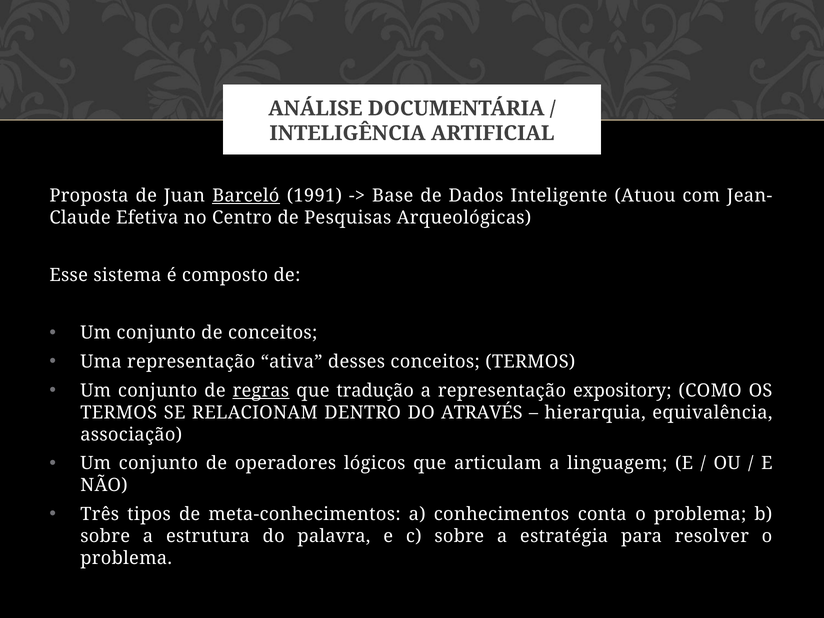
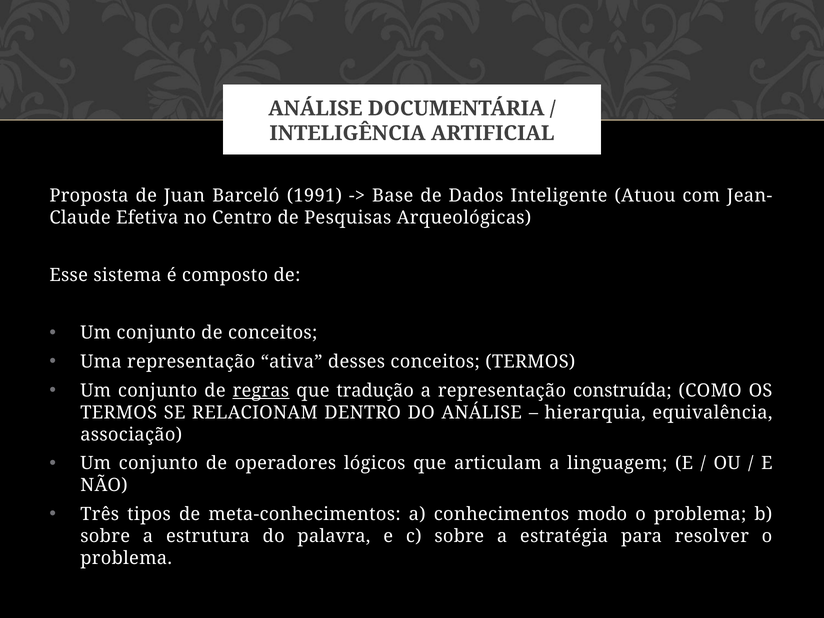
Barceló underline: present -> none (246, 196)
expository: expository -> construída (622, 391)
DO ATRAVÉS: ATRAVÉS -> ANÁLISE (482, 413)
conta: conta -> modo (602, 514)
